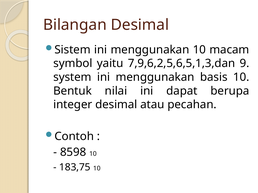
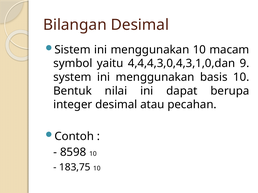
7,9,6,2,5,6,5,1,3,dan: 7,9,6,2,5,6,5,1,3,dan -> 4,4,4,3,0,4,3,1,0,dan (182, 64)
